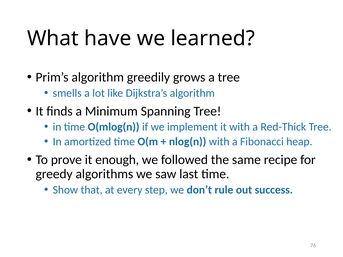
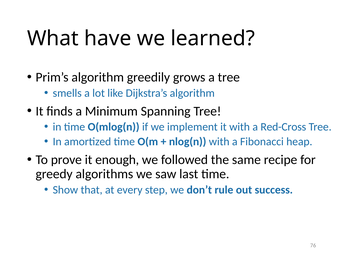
Red-Thick: Red-Thick -> Red-Cross (283, 127)
